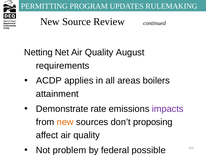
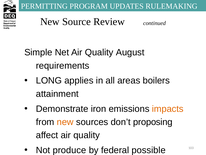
Netting: Netting -> Simple (38, 52)
ACDP: ACDP -> LONG (49, 80)
rate: rate -> iron (99, 108)
impacts colour: purple -> orange (168, 108)
problem: problem -> produce (69, 150)
